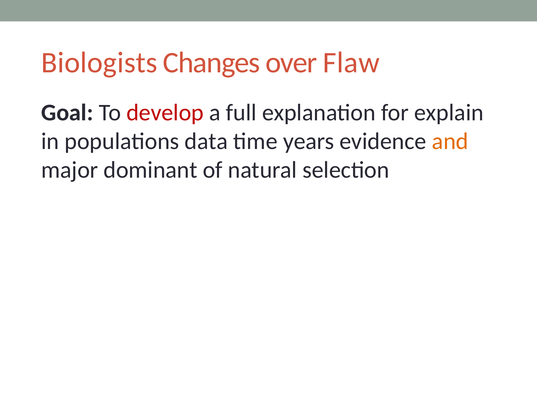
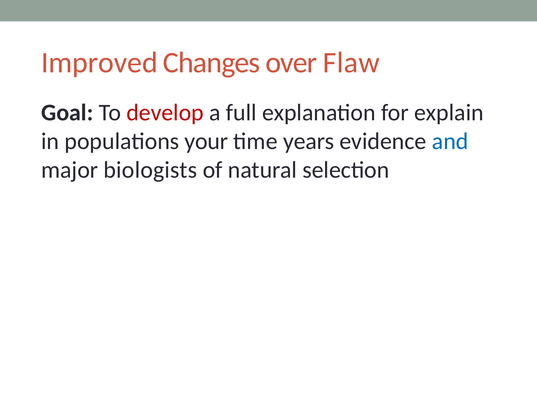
Biologists: Biologists -> Improved (99, 63)
data: data -> your (206, 141)
and colour: orange -> blue (450, 141)
dominant: dominant -> biologists (150, 170)
